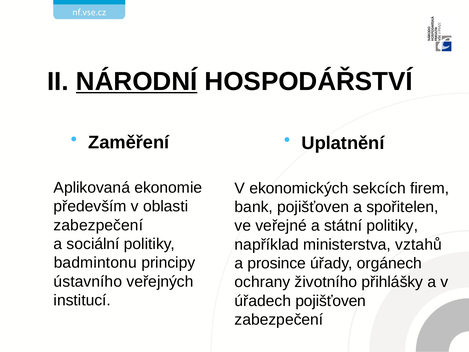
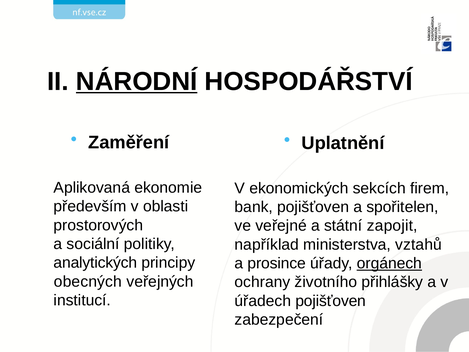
zabezpečení: zabezpečení -> prostorových (98, 225)
státní politiky: politiky -> zapojit (392, 226)
badmintonu: badmintonu -> analytických (95, 263)
orgánech underline: none -> present (389, 263)
ústavního: ústavního -> obecných (88, 281)
